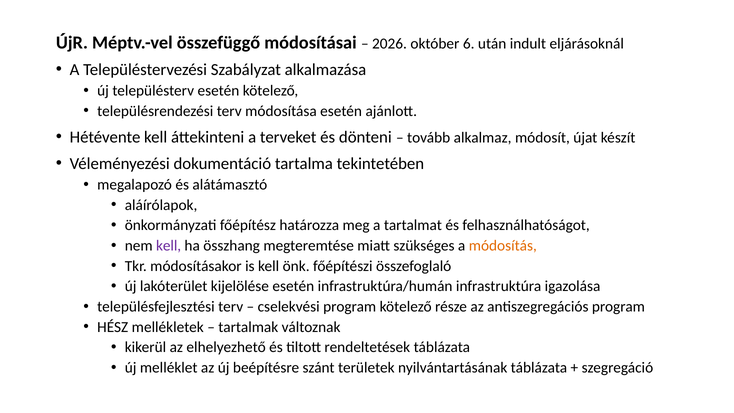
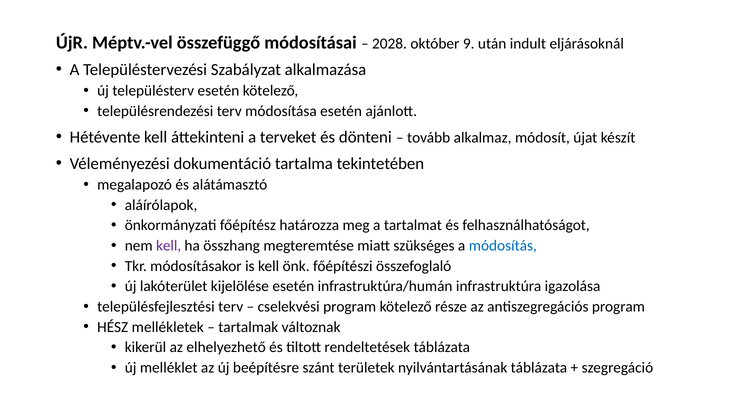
2026: 2026 -> 2028 (389, 44)
6: 6 -> 9 (469, 44)
módosítás colour: orange -> blue (503, 246)
